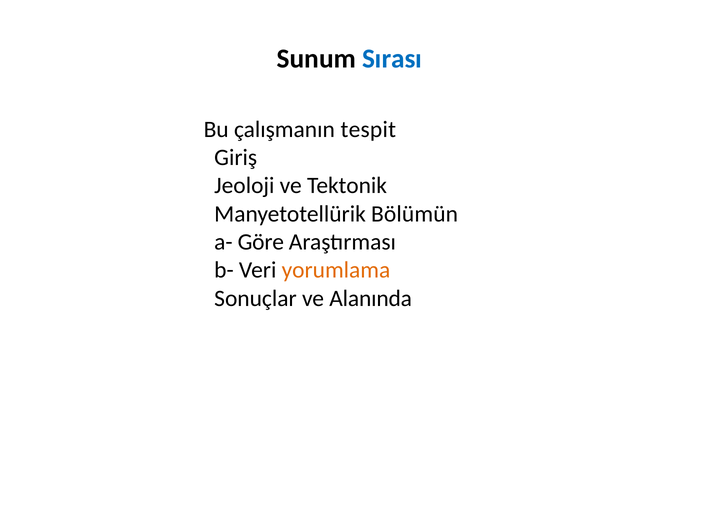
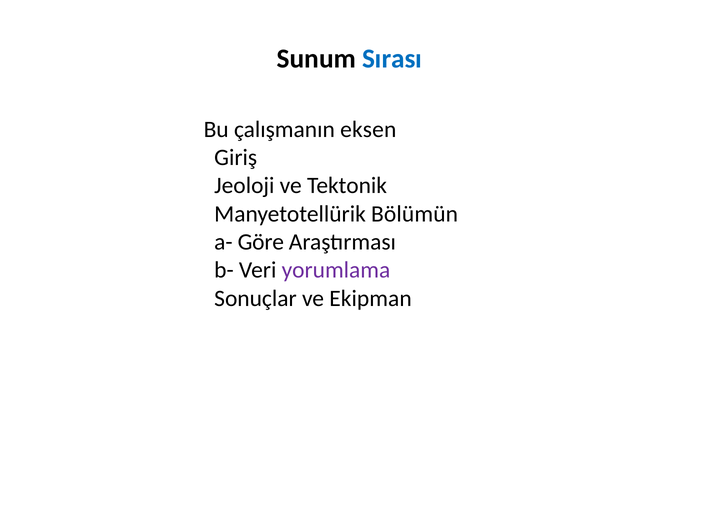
tespit: tespit -> eksen (368, 129)
yorumlama colour: orange -> purple (336, 270)
Alanında: Alanında -> Ekipman (371, 298)
